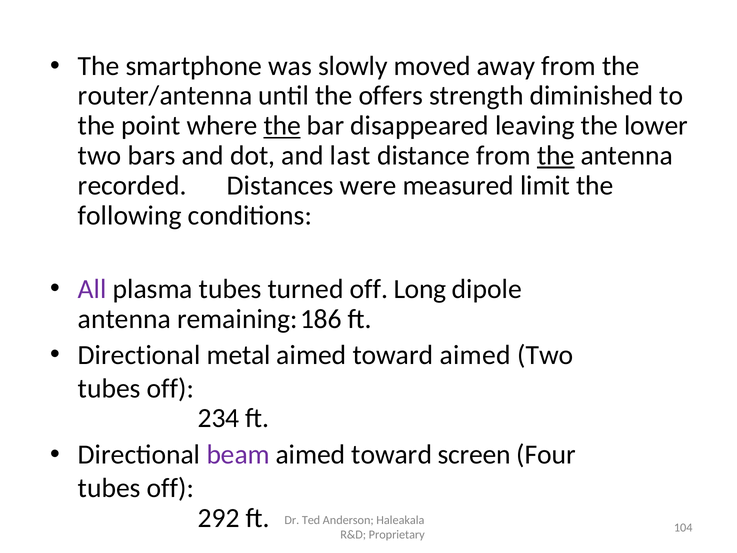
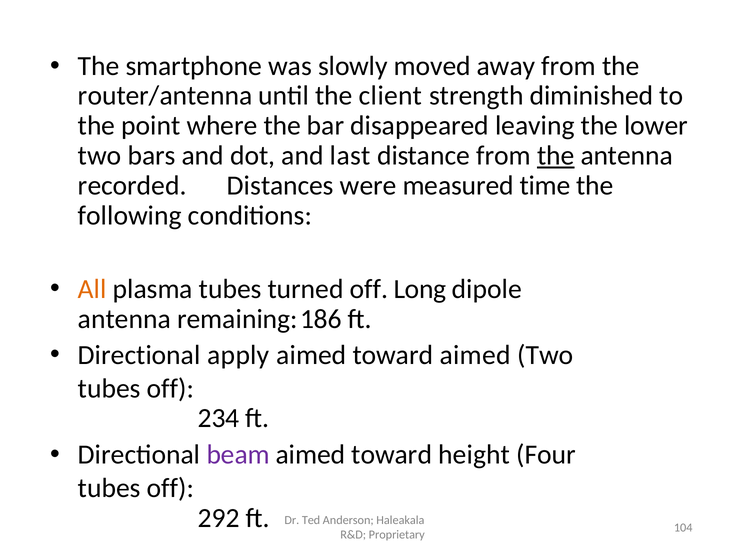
offers: offers -> client (391, 96)
the underline: present -> none (282, 126)
limit: limit -> time (545, 185)
All colour: purple -> orange (92, 289)
metal: metal -> apply (238, 355)
screen: screen -> height (474, 455)
